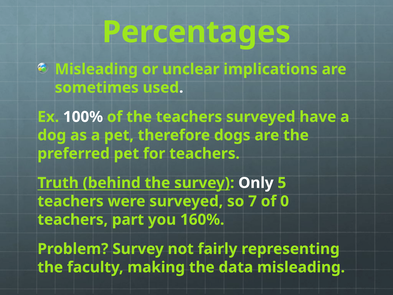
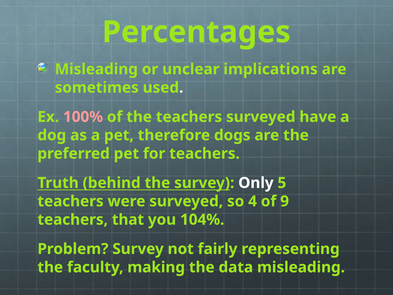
100% colour: white -> pink (83, 117)
7: 7 -> 4 (253, 201)
0: 0 -> 9 (285, 201)
part: part -> that (128, 219)
160%: 160% -> 104% (202, 219)
